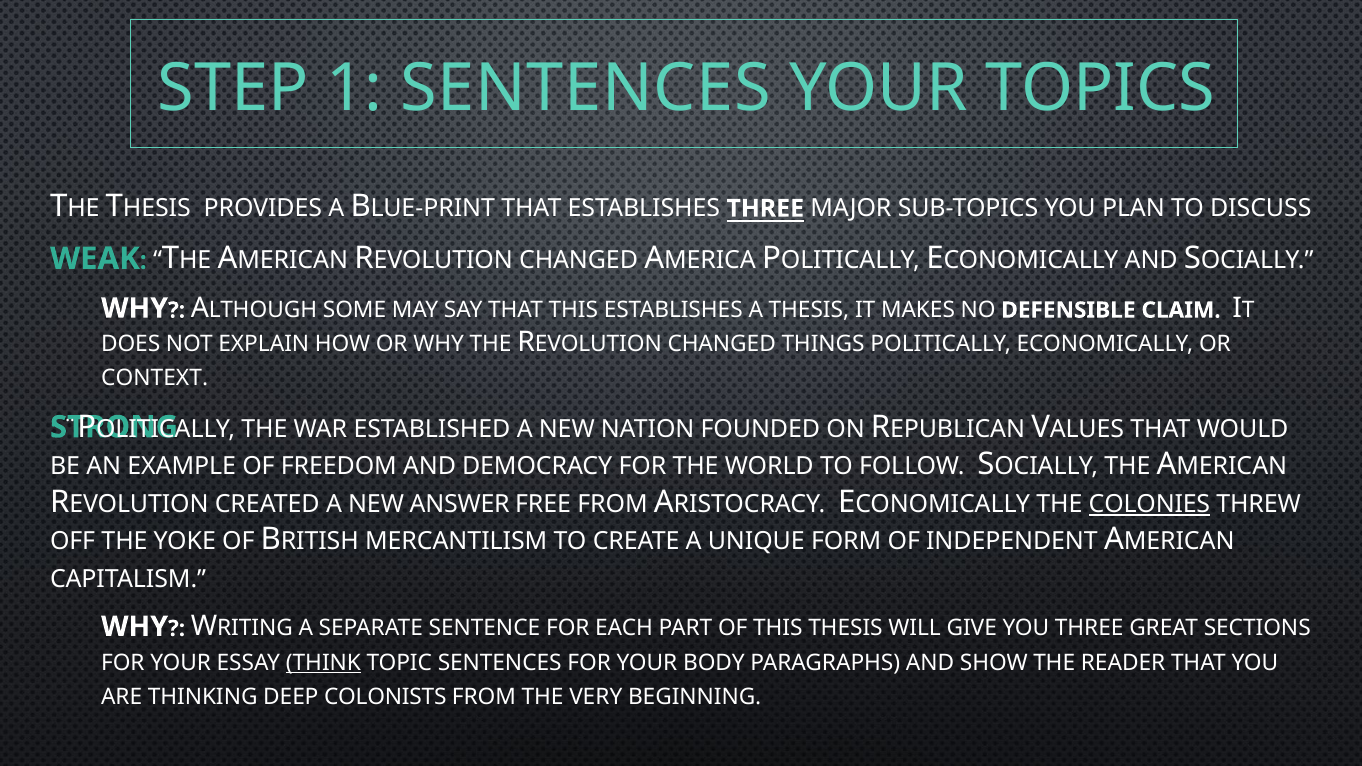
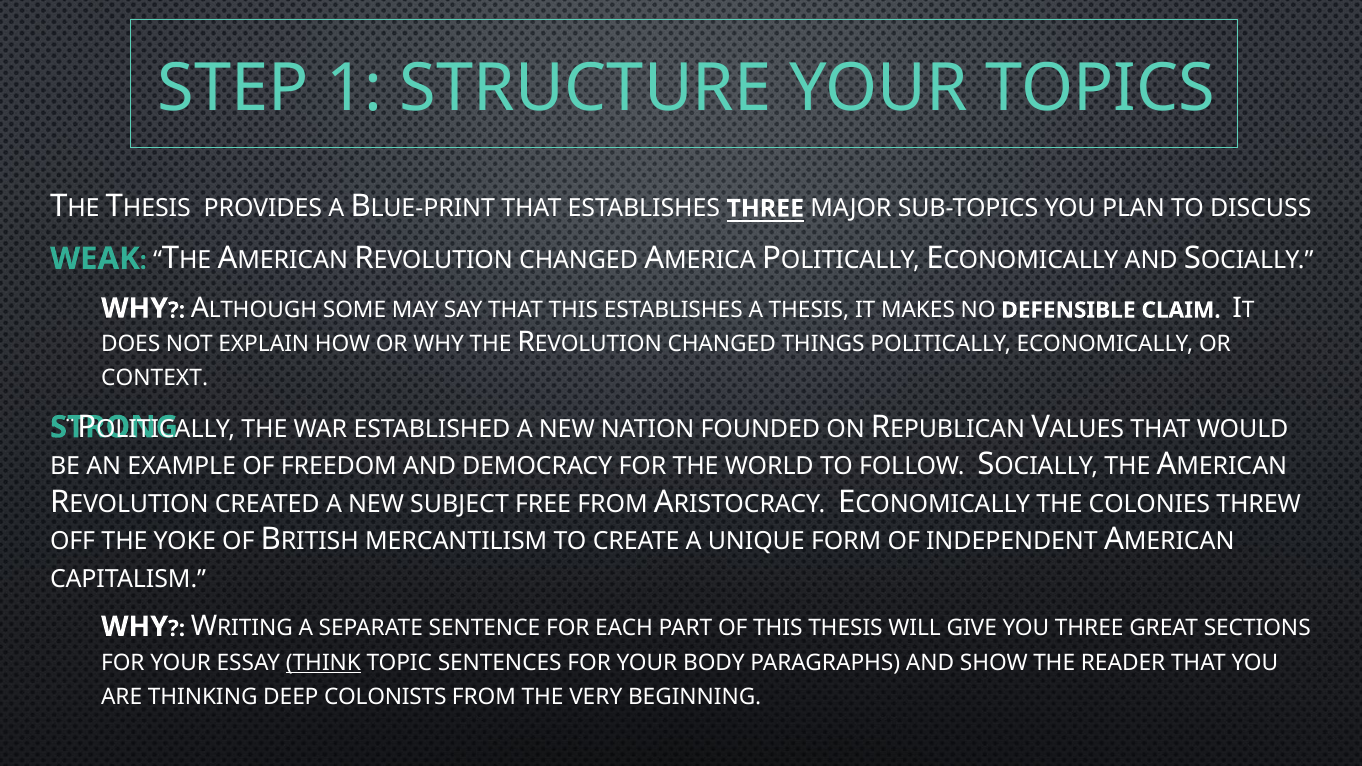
1 SENTENCES: SENTENCES -> STRUCTURE (586, 88)
ANSWER: ANSWER -> SUBJECT (460, 504)
COLONIES underline: present -> none (1149, 504)
